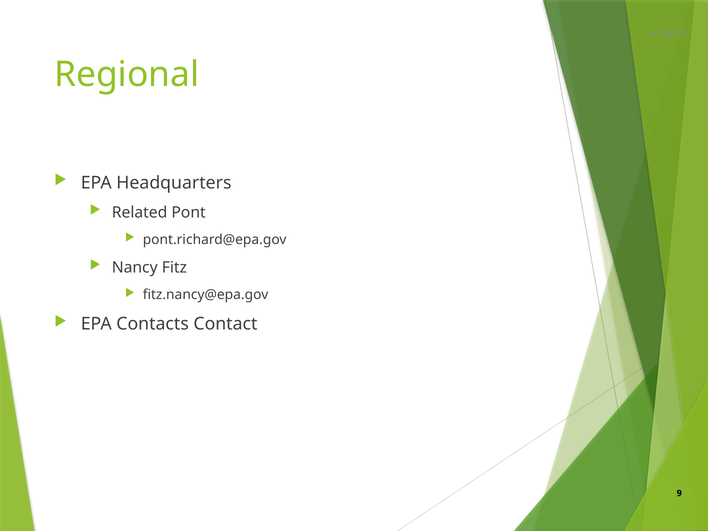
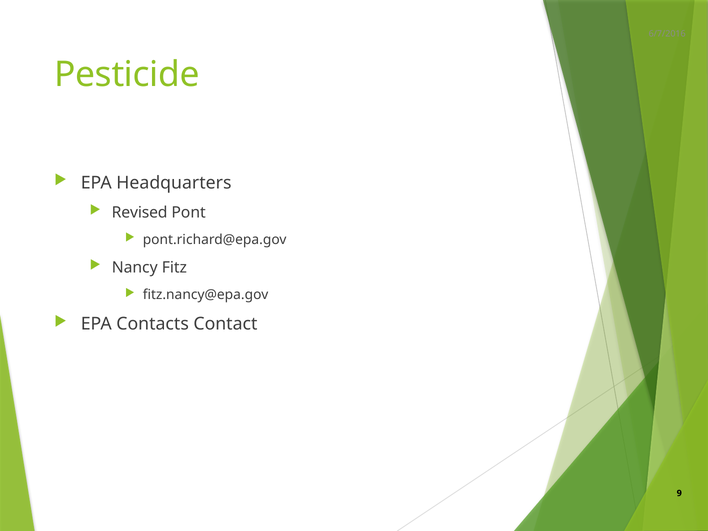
Regional: Regional -> Pesticide (127, 74)
Related: Related -> Revised (140, 212)
